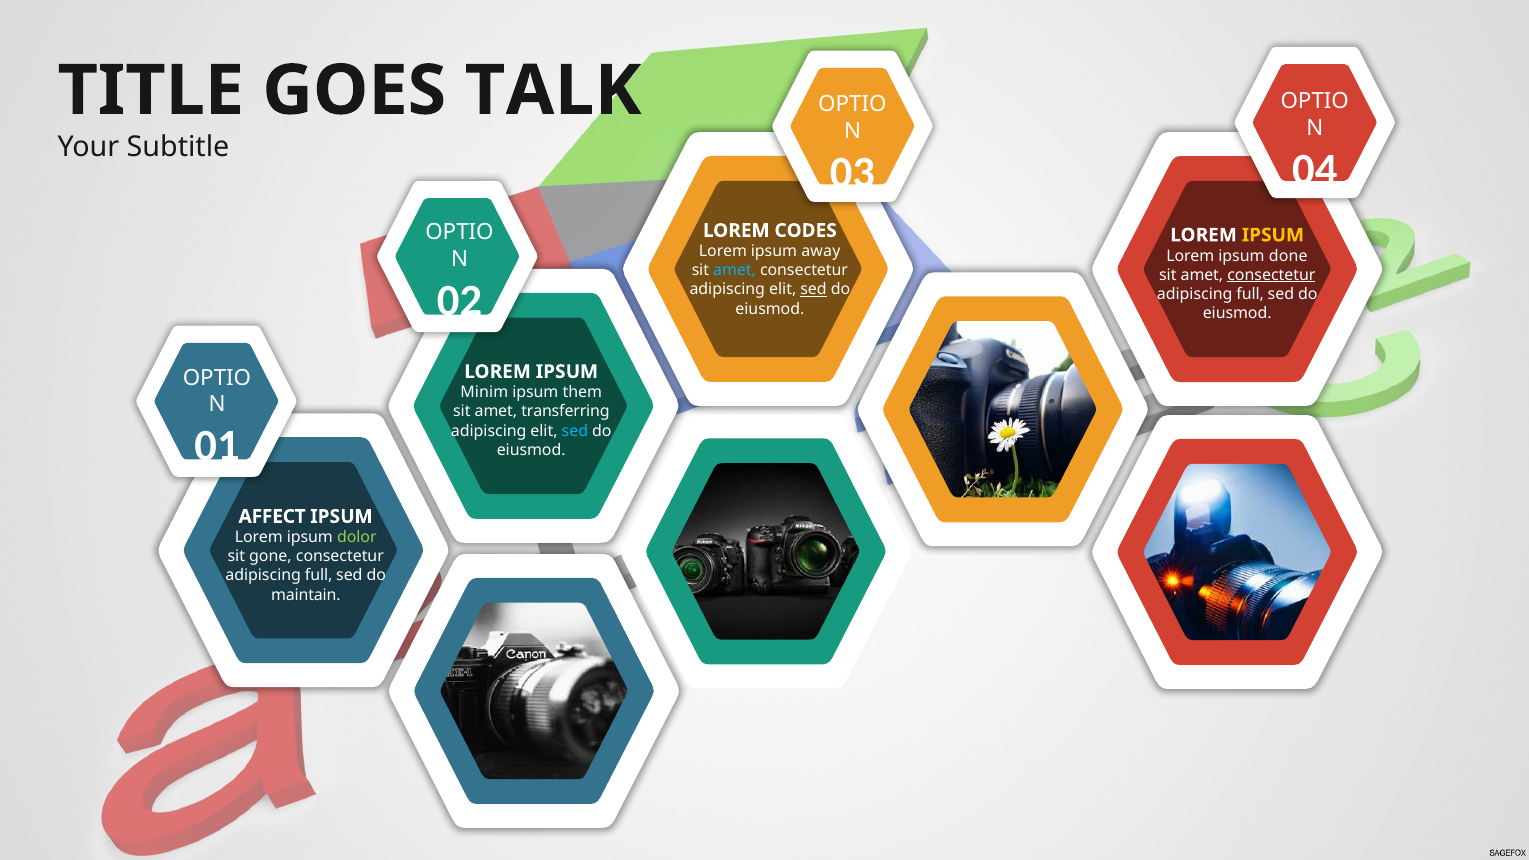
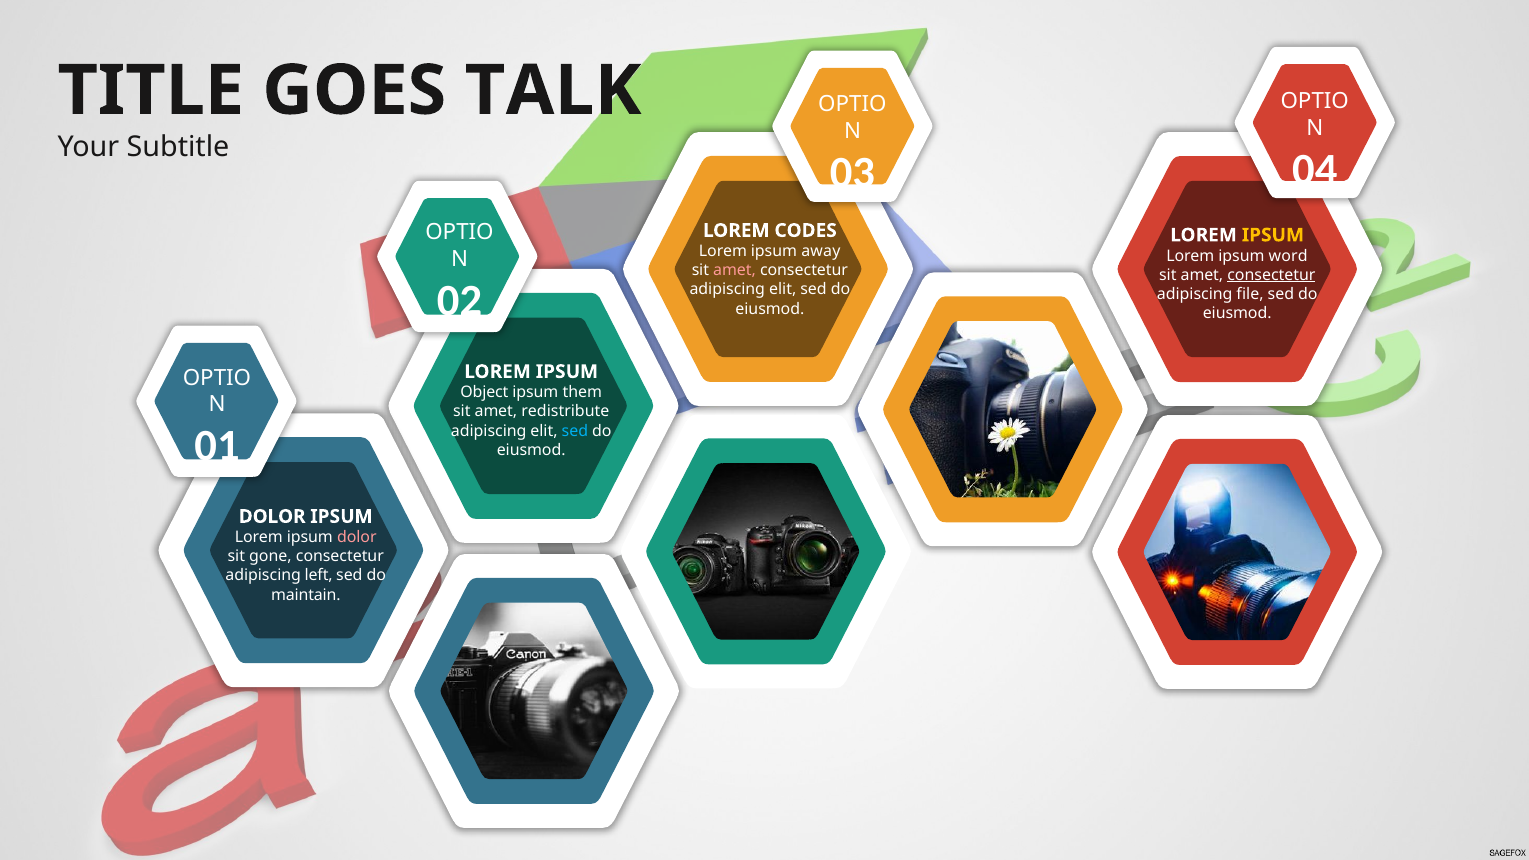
done: done -> word (1288, 256)
amet colour: light blue -> pink (735, 271)
sed underline: present -> none (813, 290)
full: full -> file (1250, 294)
Minim: Minim -> Object (484, 392)
transferring: transferring -> redistribute (565, 412)
AFFECT: AFFECT -> DOLOR (272, 517)
dolor colour: light green -> pink (357, 537)
full: full -> left (319, 576)
